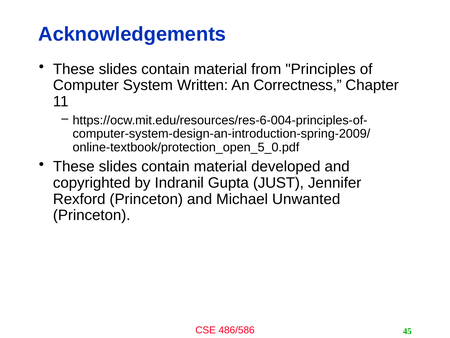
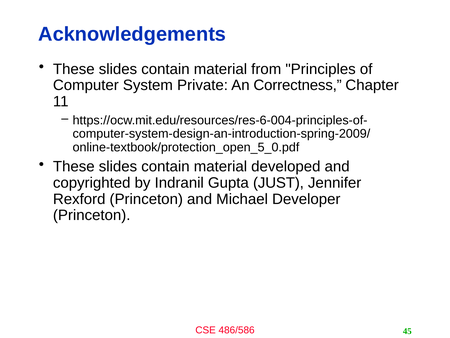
Written: Written -> Private (203, 85)
Unwanted: Unwanted -> Developer (306, 199)
